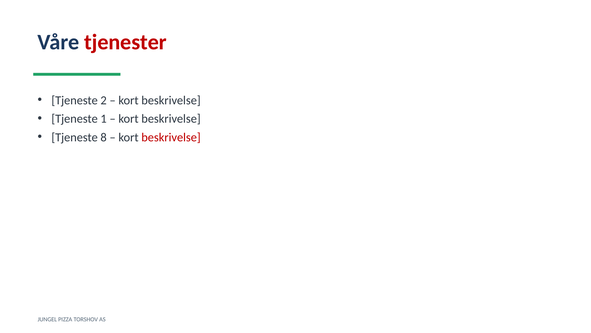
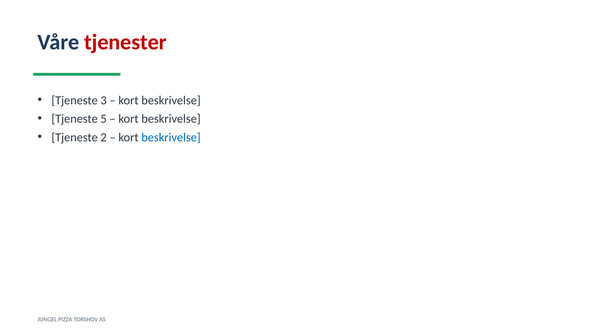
2: 2 -> 3 (104, 100)
1: 1 -> 5 (104, 119)
8: 8 -> 2 (104, 137)
beskrivelse colour: red -> blue (171, 137)
